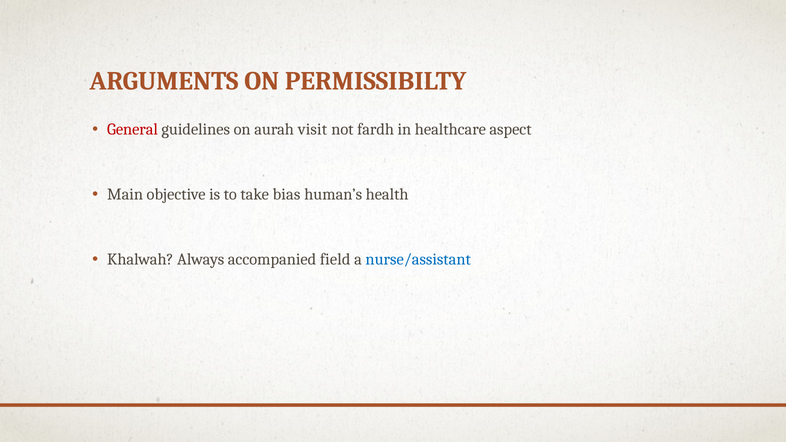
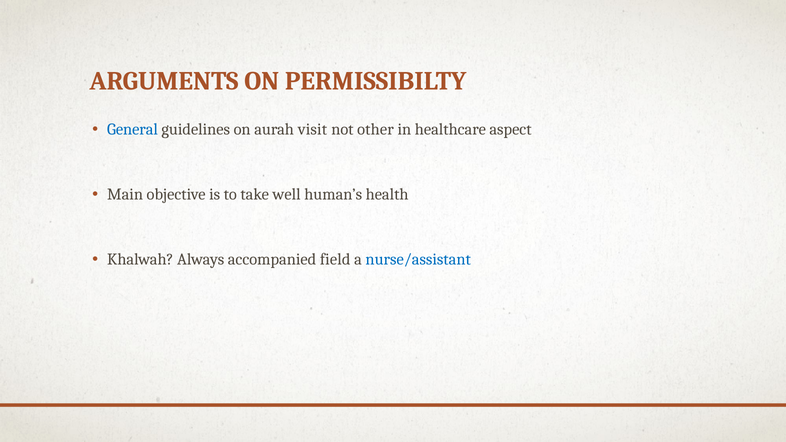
General colour: red -> blue (132, 130)
fardh: fardh -> other (375, 130)
bias: bias -> well (287, 195)
